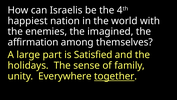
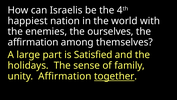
imagined: imagined -> ourselves (110, 31)
unity Everywhere: Everywhere -> Affirmation (65, 76)
